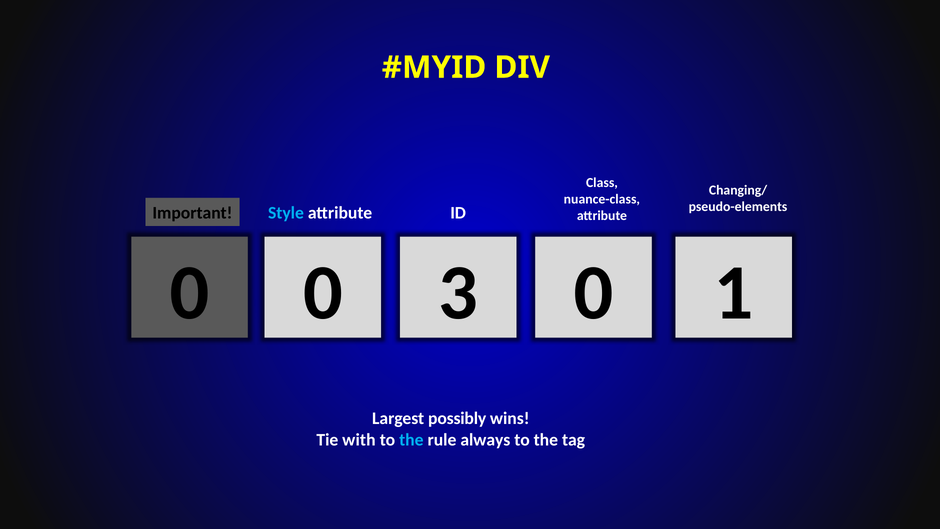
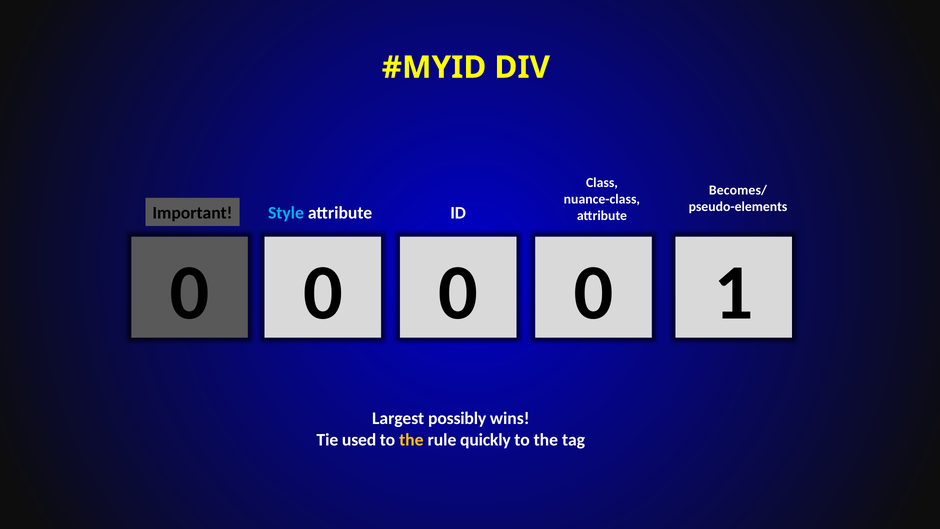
Changing/: Changing/ -> Becomes/ (738, 190)
3: 3 -> 0 (458, 293)
with: with -> used (359, 440)
the colour: light blue -> yellow (411, 440)
always: always -> quickly (485, 440)
